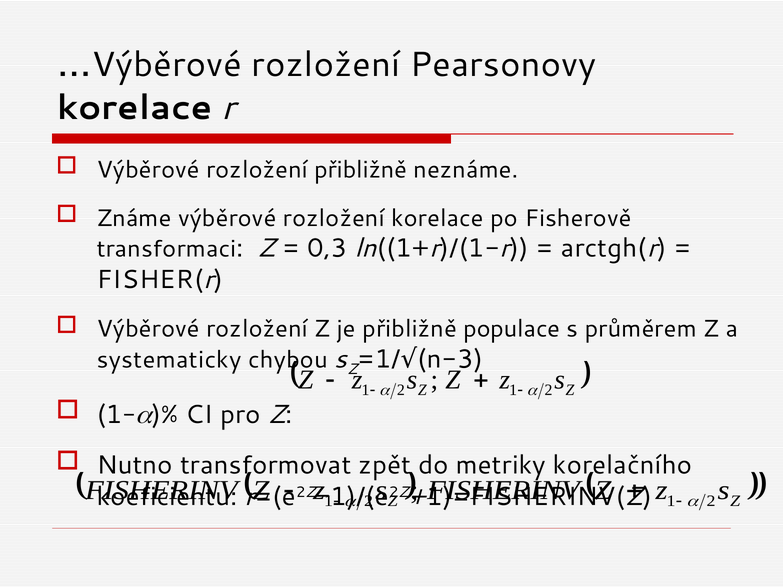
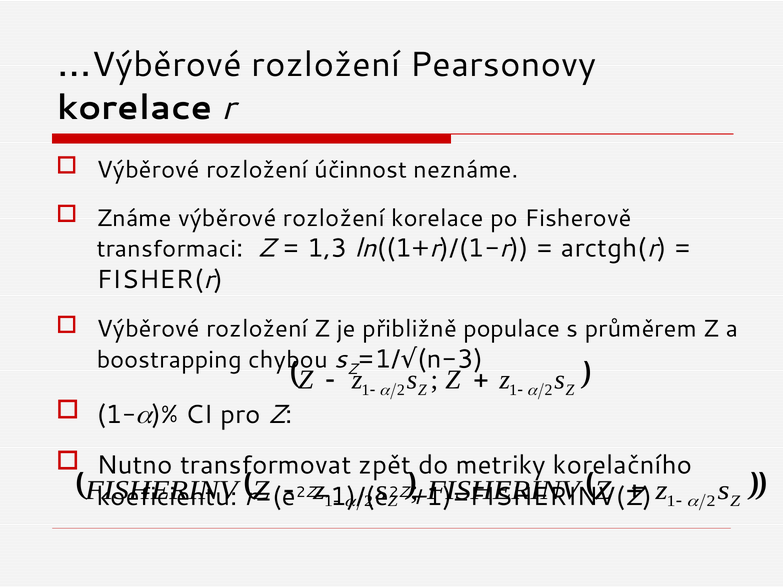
rozložení přibližně: přibližně -> účinnost (361, 170)
0,3: 0,3 -> 1,3 (327, 248)
systematicky: systematicky -> boostrapping (169, 360)
